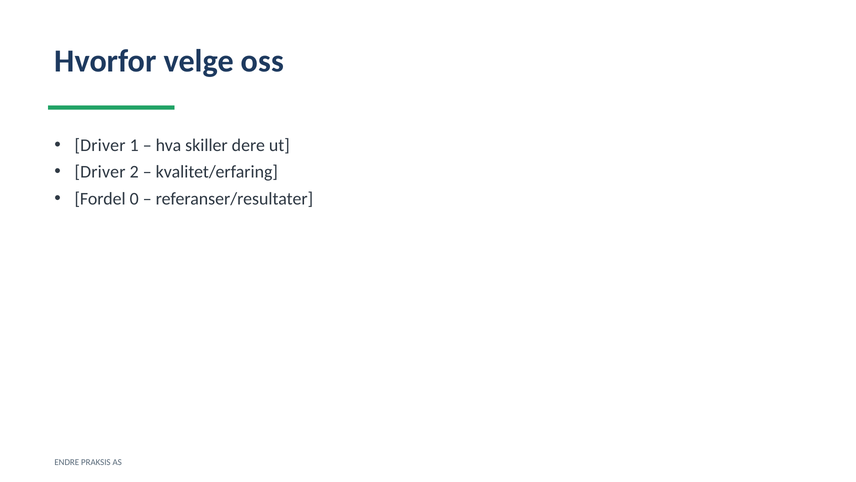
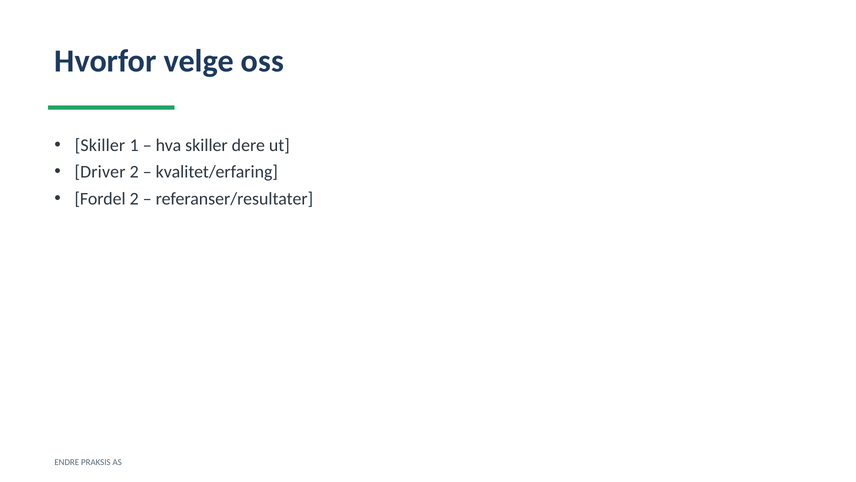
Driver: Driver -> Skiller (100, 145)
Fordel 0: 0 -> 2 (134, 199)
